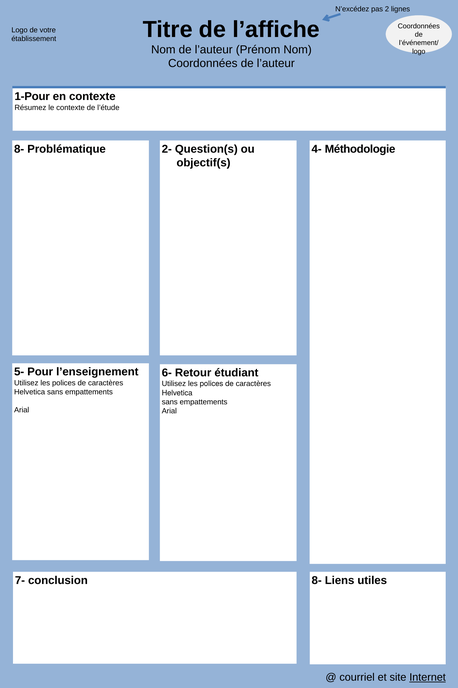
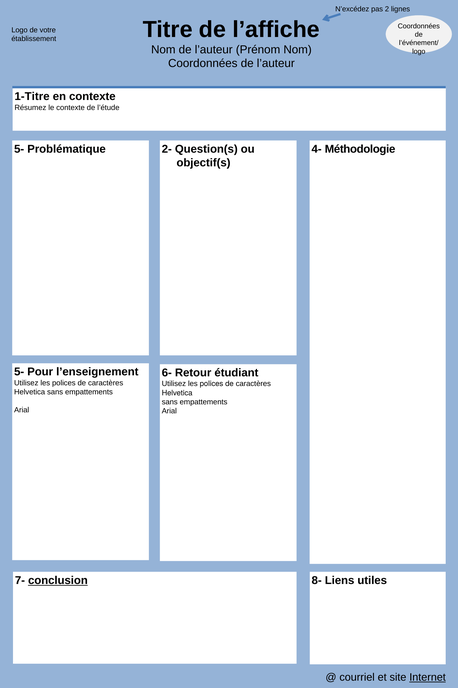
1-Pour: 1-Pour -> 1-Titre (32, 96)
8-: 8- -> 5- (19, 149)
conclusion underline: none -> present (58, 579)
